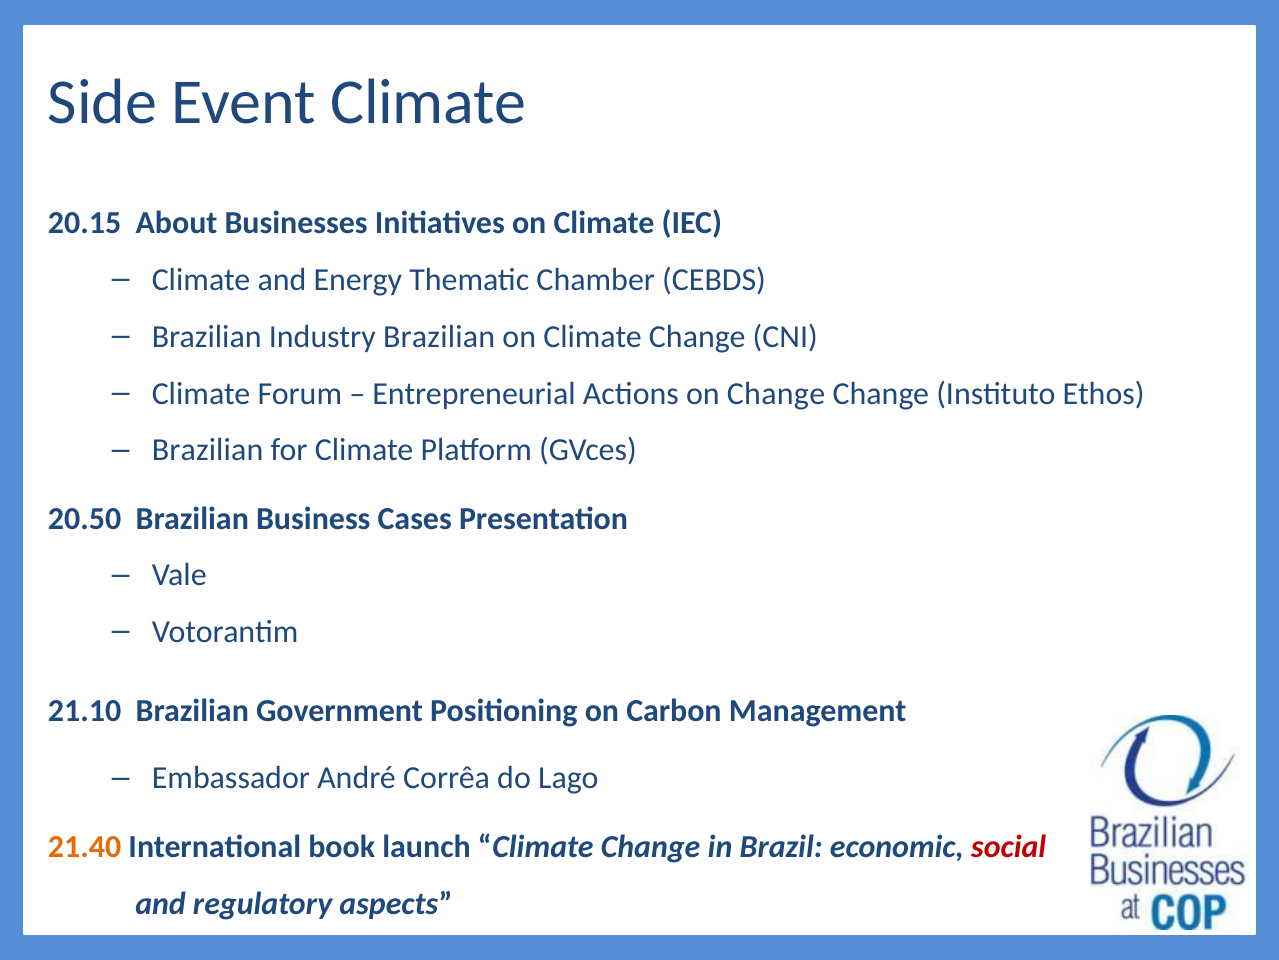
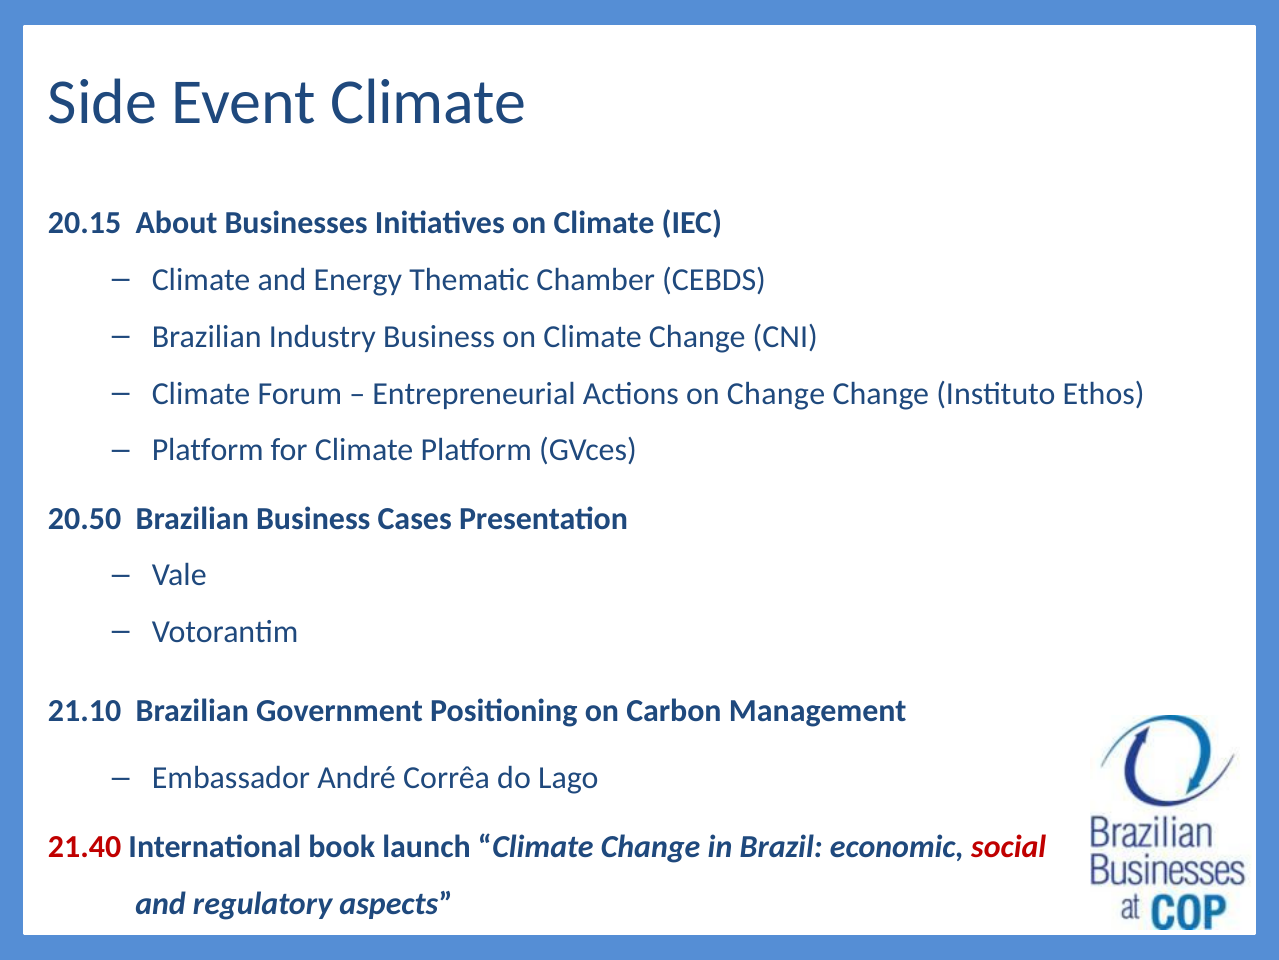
Industry Brazilian: Brazilian -> Business (439, 336)
Brazilian: Brazilian -> Platform (208, 450)
21.40 colour: orange -> red (85, 846)
